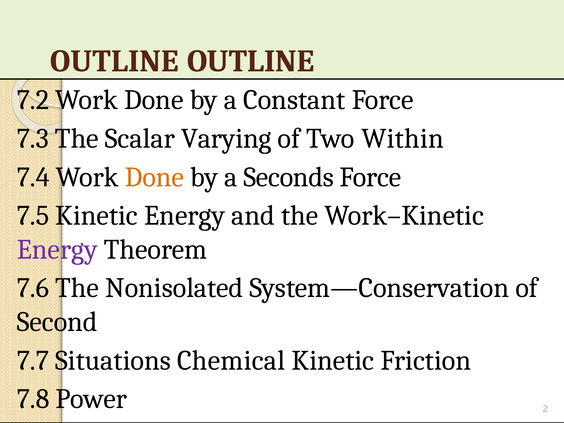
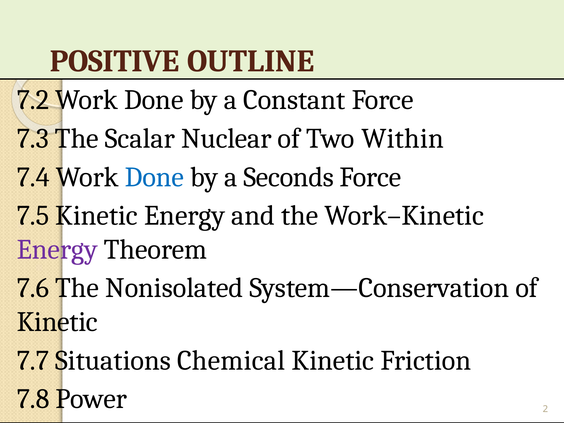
OUTLINE: OUTLINE -> POSITIVE (115, 61)
Varying: Varying -> Nuclear (226, 139)
Done colour: orange -> blue (154, 177)
Second: Second -> Kinetic (57, 322)
